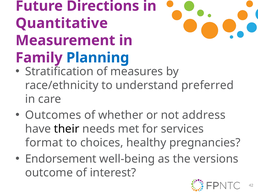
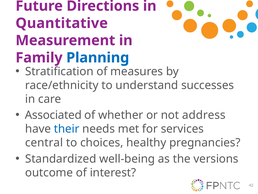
preferred: preferred -> successes (208, 85)
Outcomes: Outcomes -> Associated (53, 115)
their colour: black -> blue (67, 129)
format: format -> central (44, 142)
Endorsement: Endorsement -> Standardized (61, 158)
